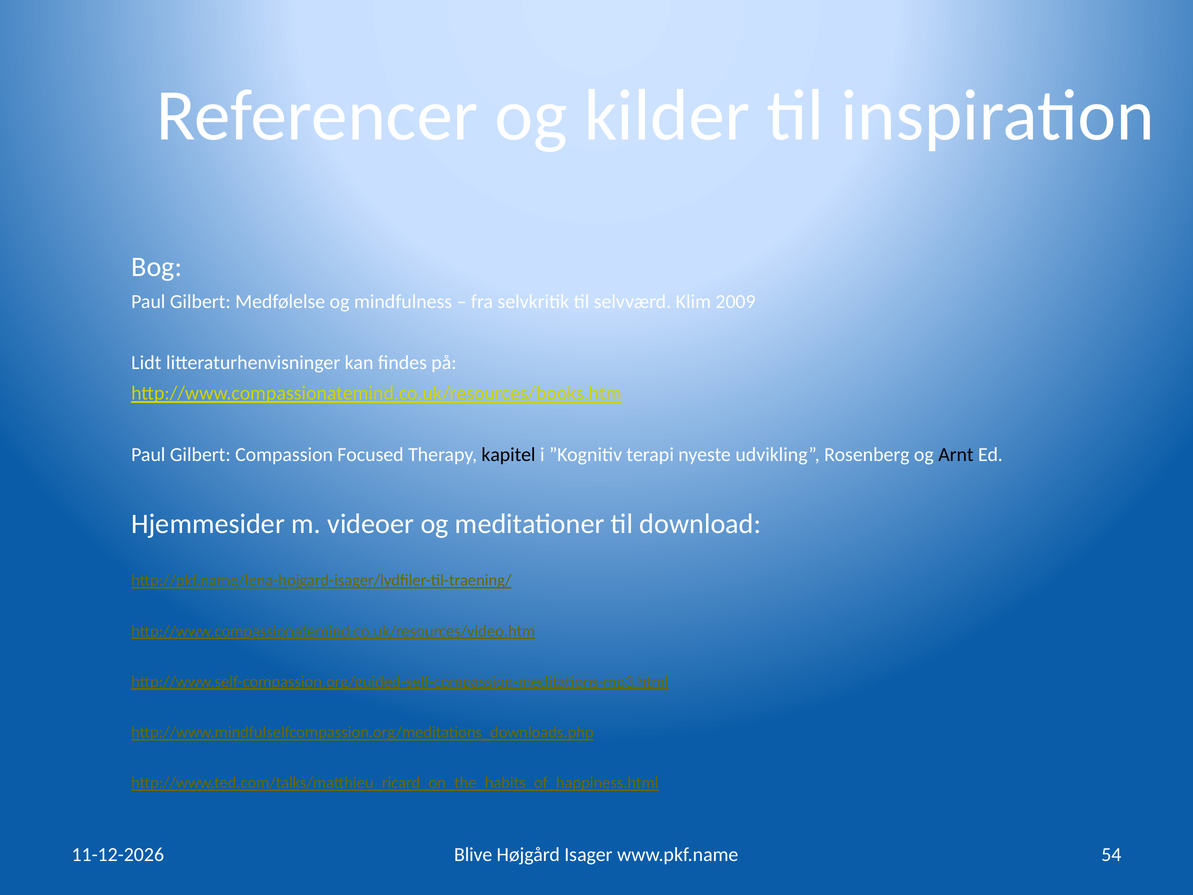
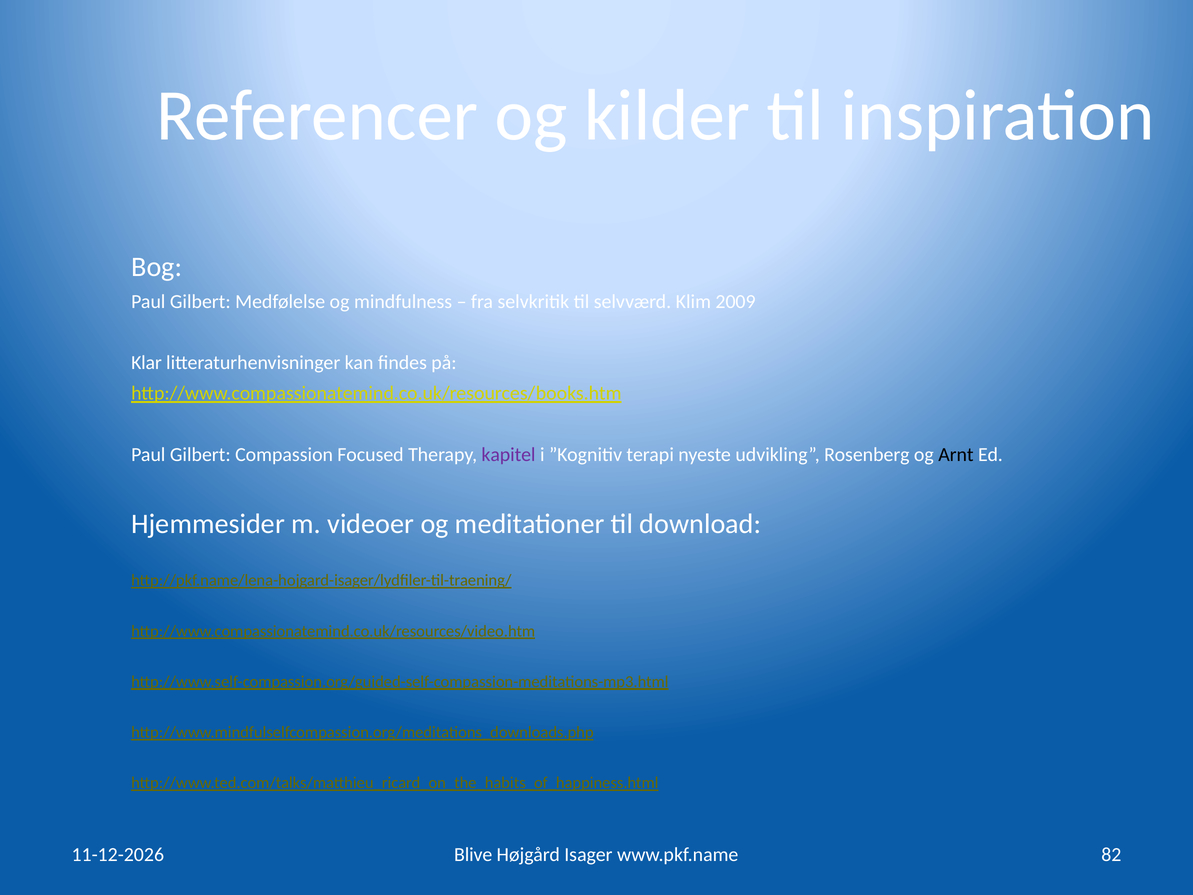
Lidt: Lidt -> Klar (146, 363)
kapitel colour: black -> purple (508, 454)
54: 54 -> 82 (1111, 854)
